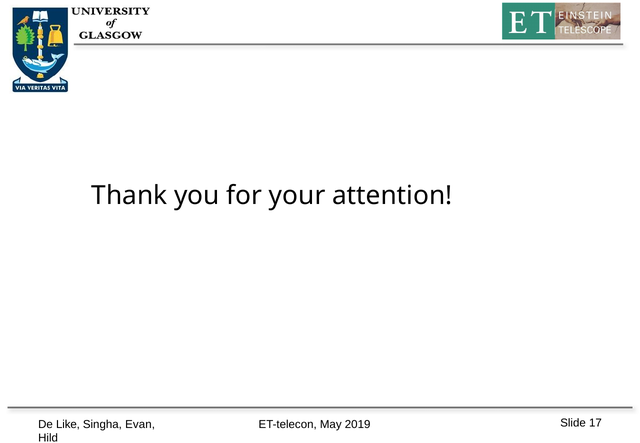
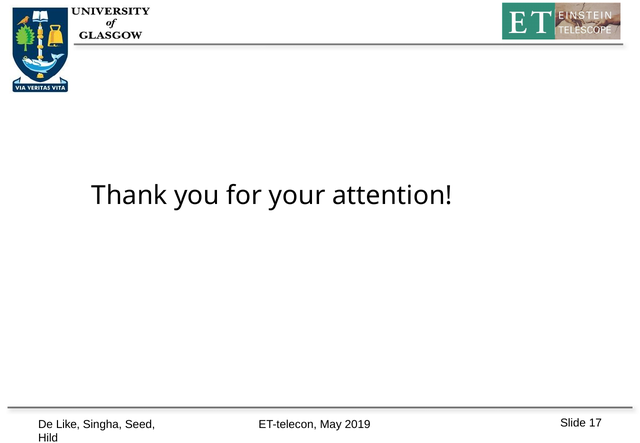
Evan: Evan -> Seed (140, 424)
